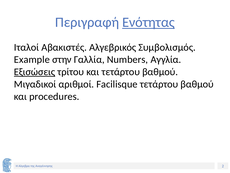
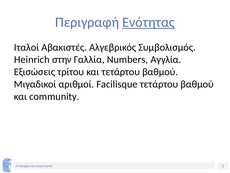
Example: Example -> Heinrich (32, 59)
Εξισώσεις underline: present -> none (35, 72)
procedures: procedures -> community (54, 96)
